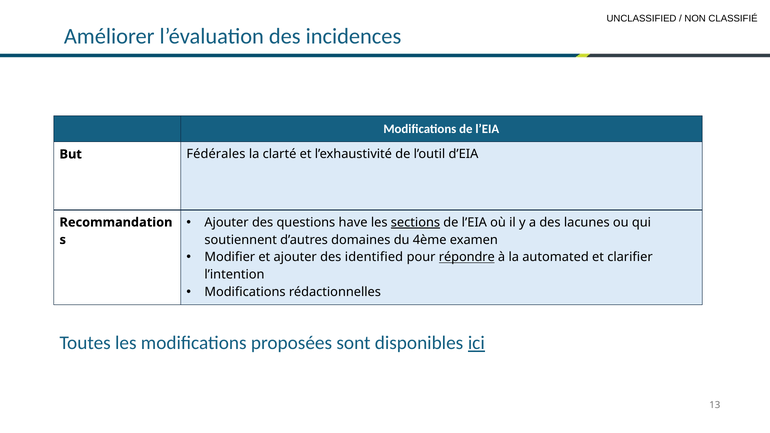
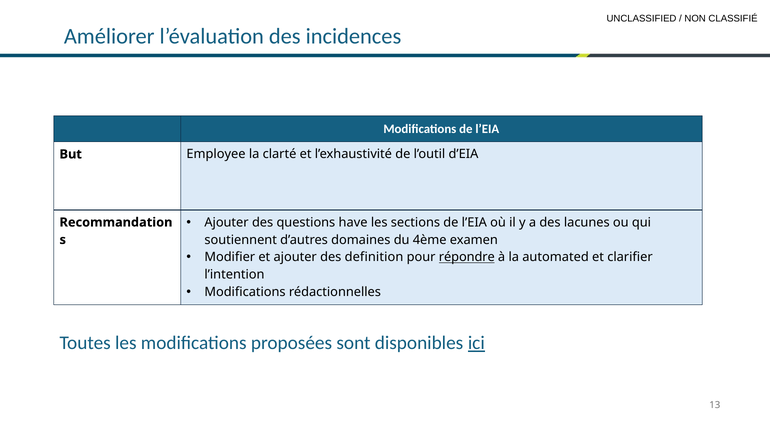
Fédérales: Fédérales -> Employee (216, 154)
sections underline: present -> none (415, 222)
identified: identified -> definition (374, 257)
